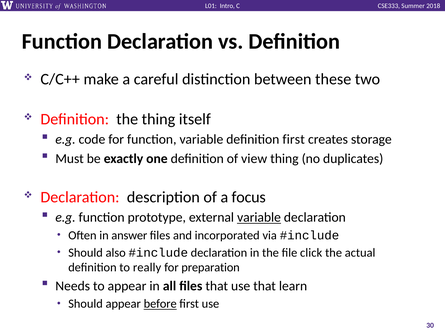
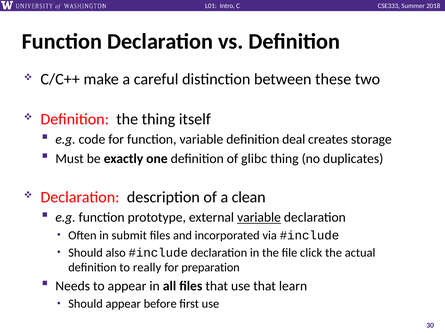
definition first: first -> deal (294, 139)
view: view -> glibc (254, 158)
focus: focus -> clean (249, 197)
answer: answer -> submit (129, 235)
before underline: present -> none (160, 304)
